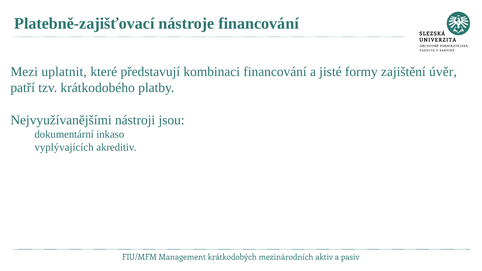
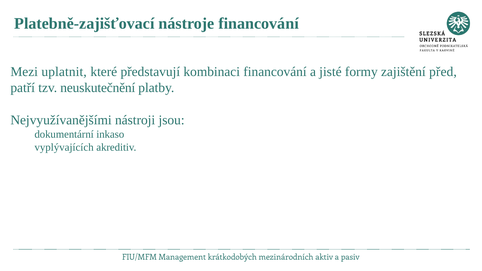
úvěr: úvěr -> před (443, 72)
krátkodobého: krátkodobého -> neuskutečnění (98, 88)
